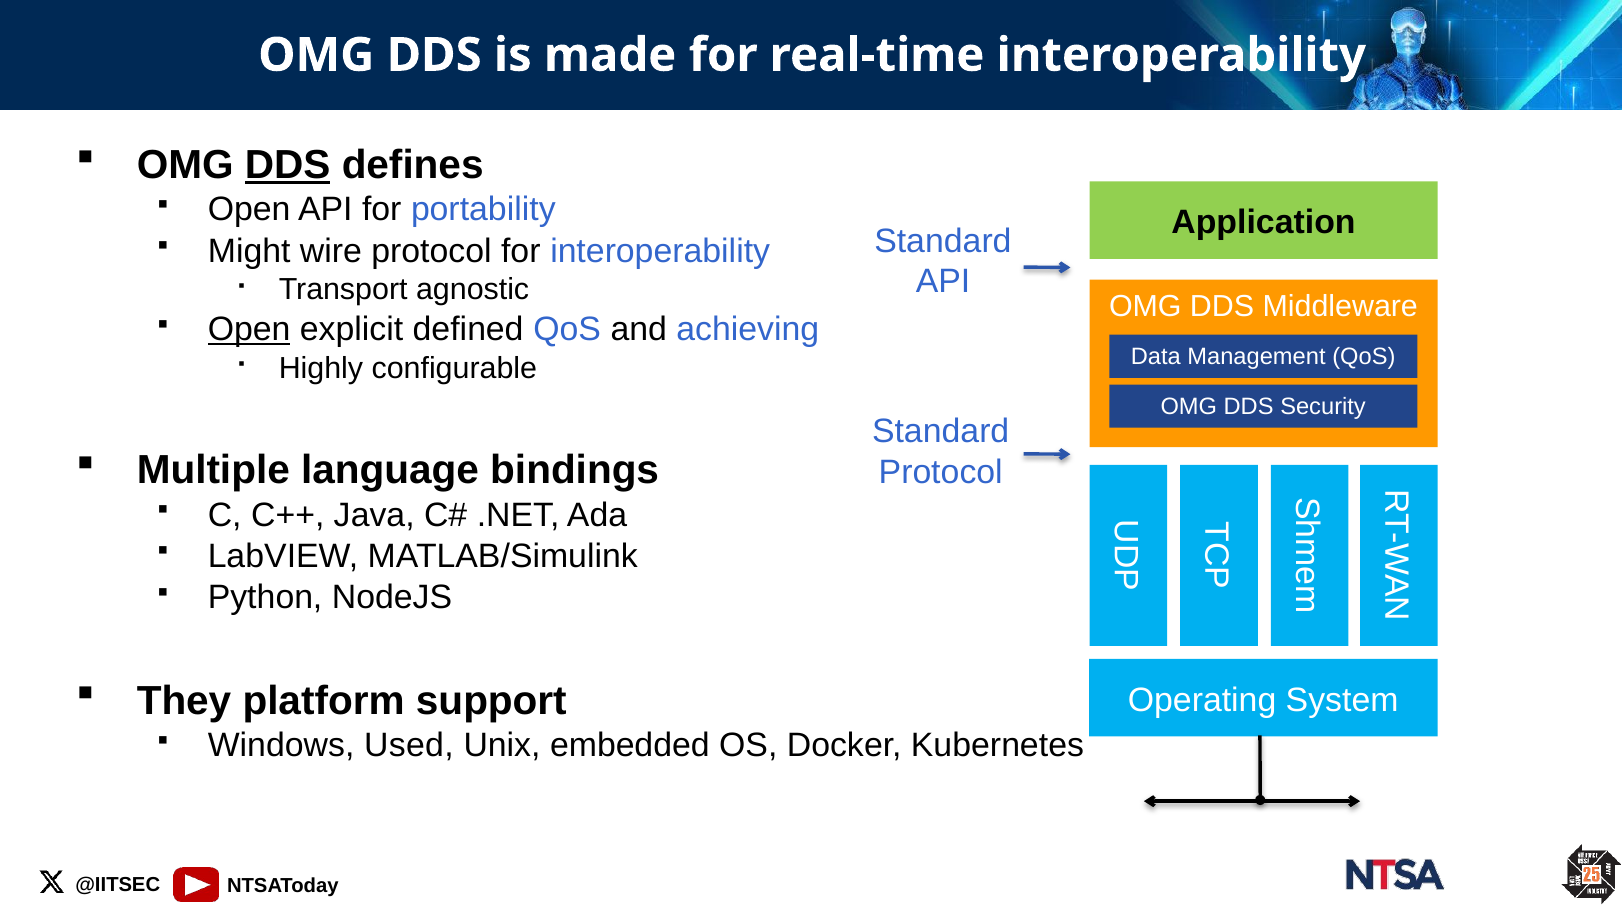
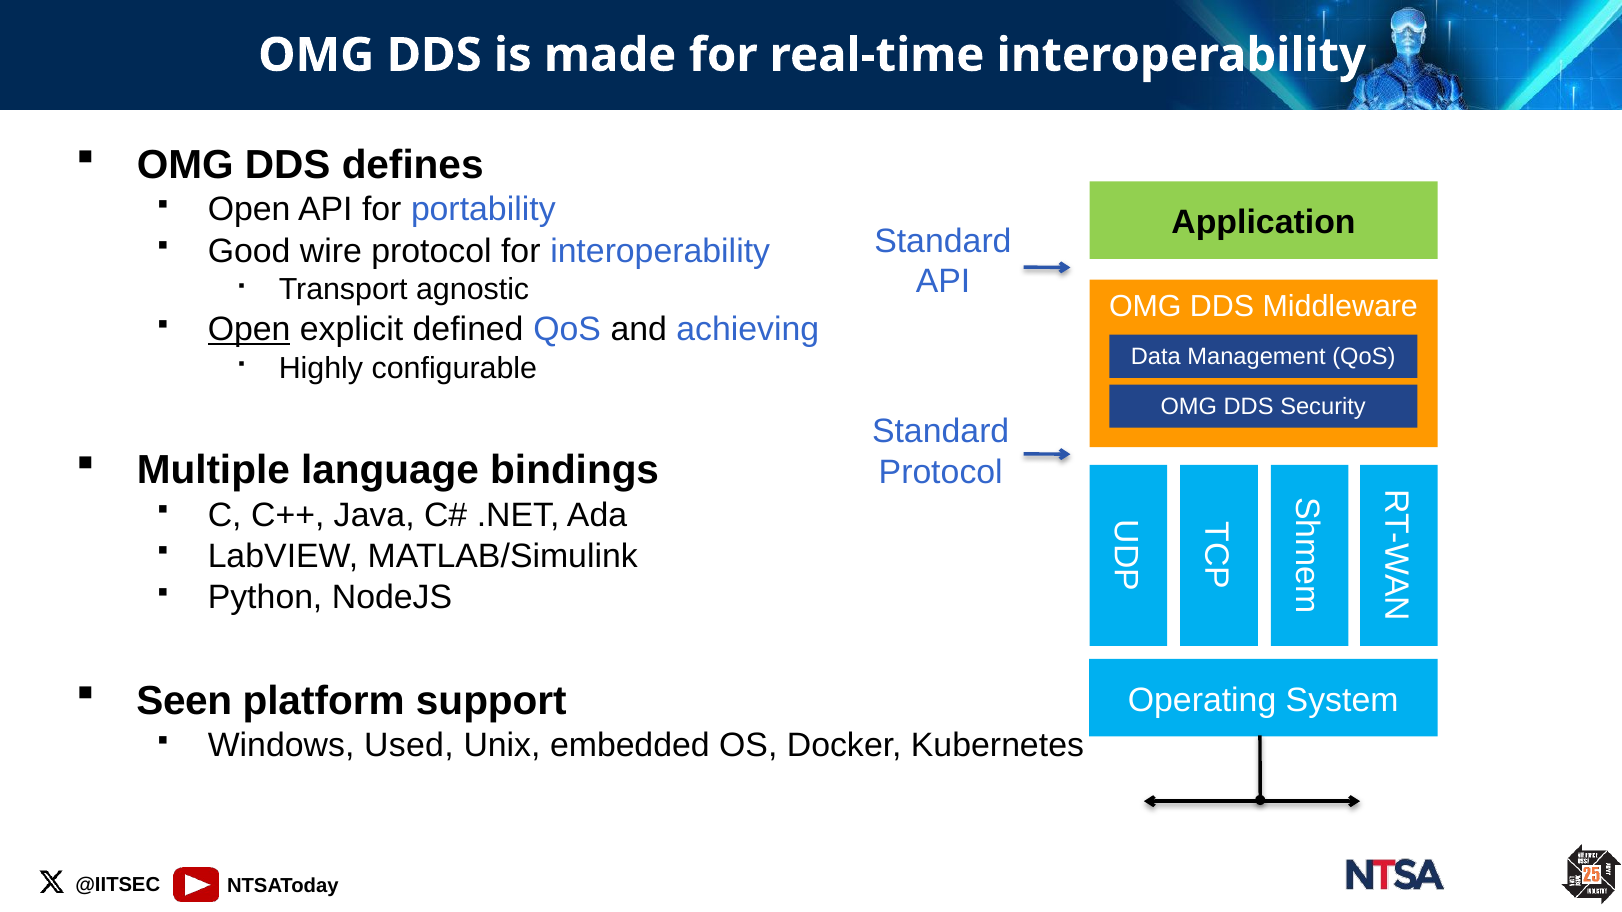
DDS underline: present -> none (288, 165)
Might: Might -> Good (249, 251)
They: They -> Seen (184, 701)
